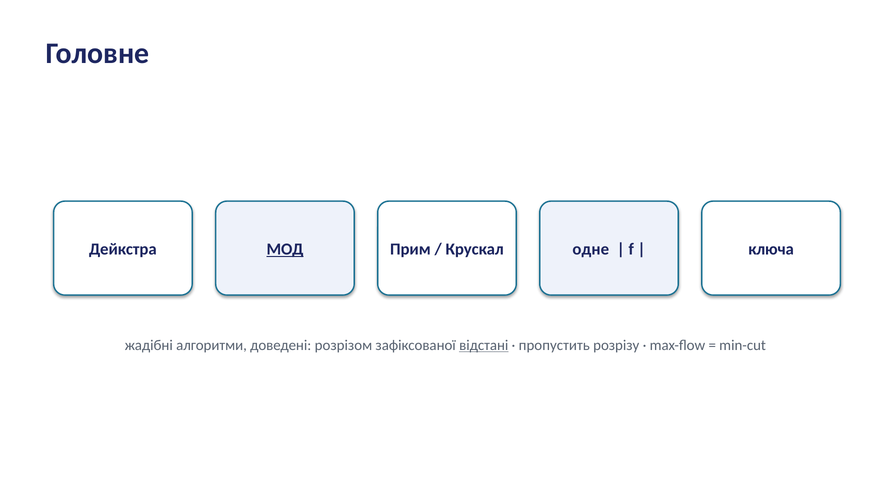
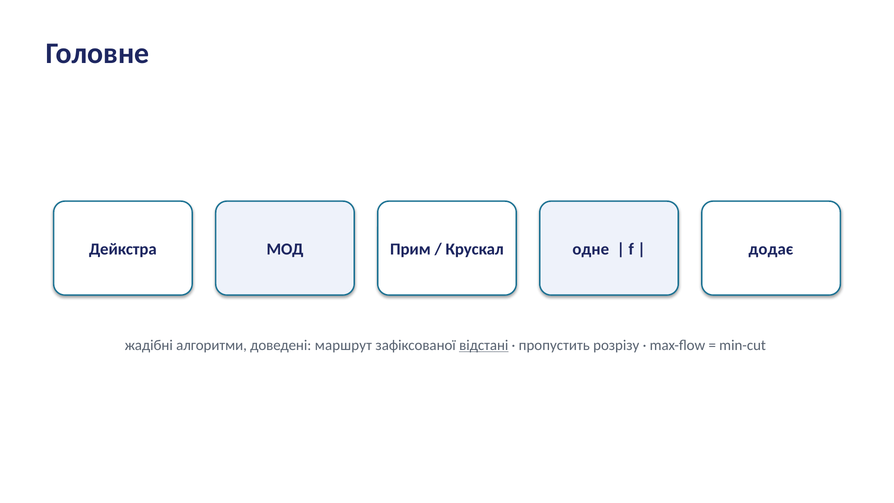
МОД underline: present -> none (285, 249)
ключа: ключа -> додає (771, 249)
розрізом: розрізом -> маршрут (343, 345)
